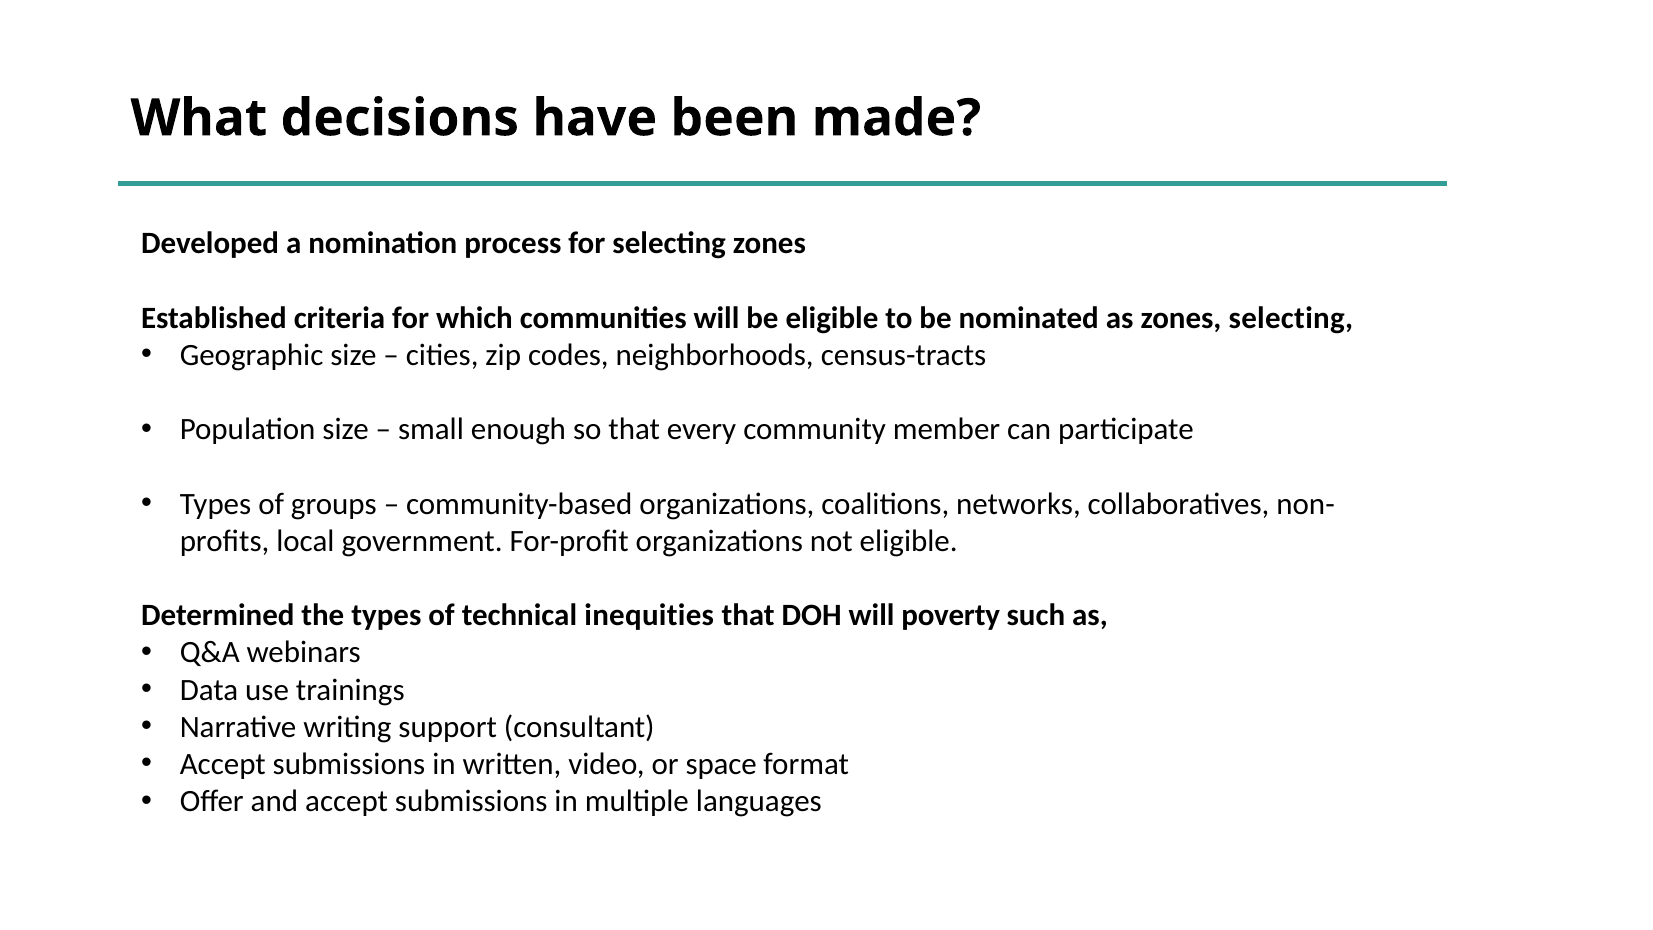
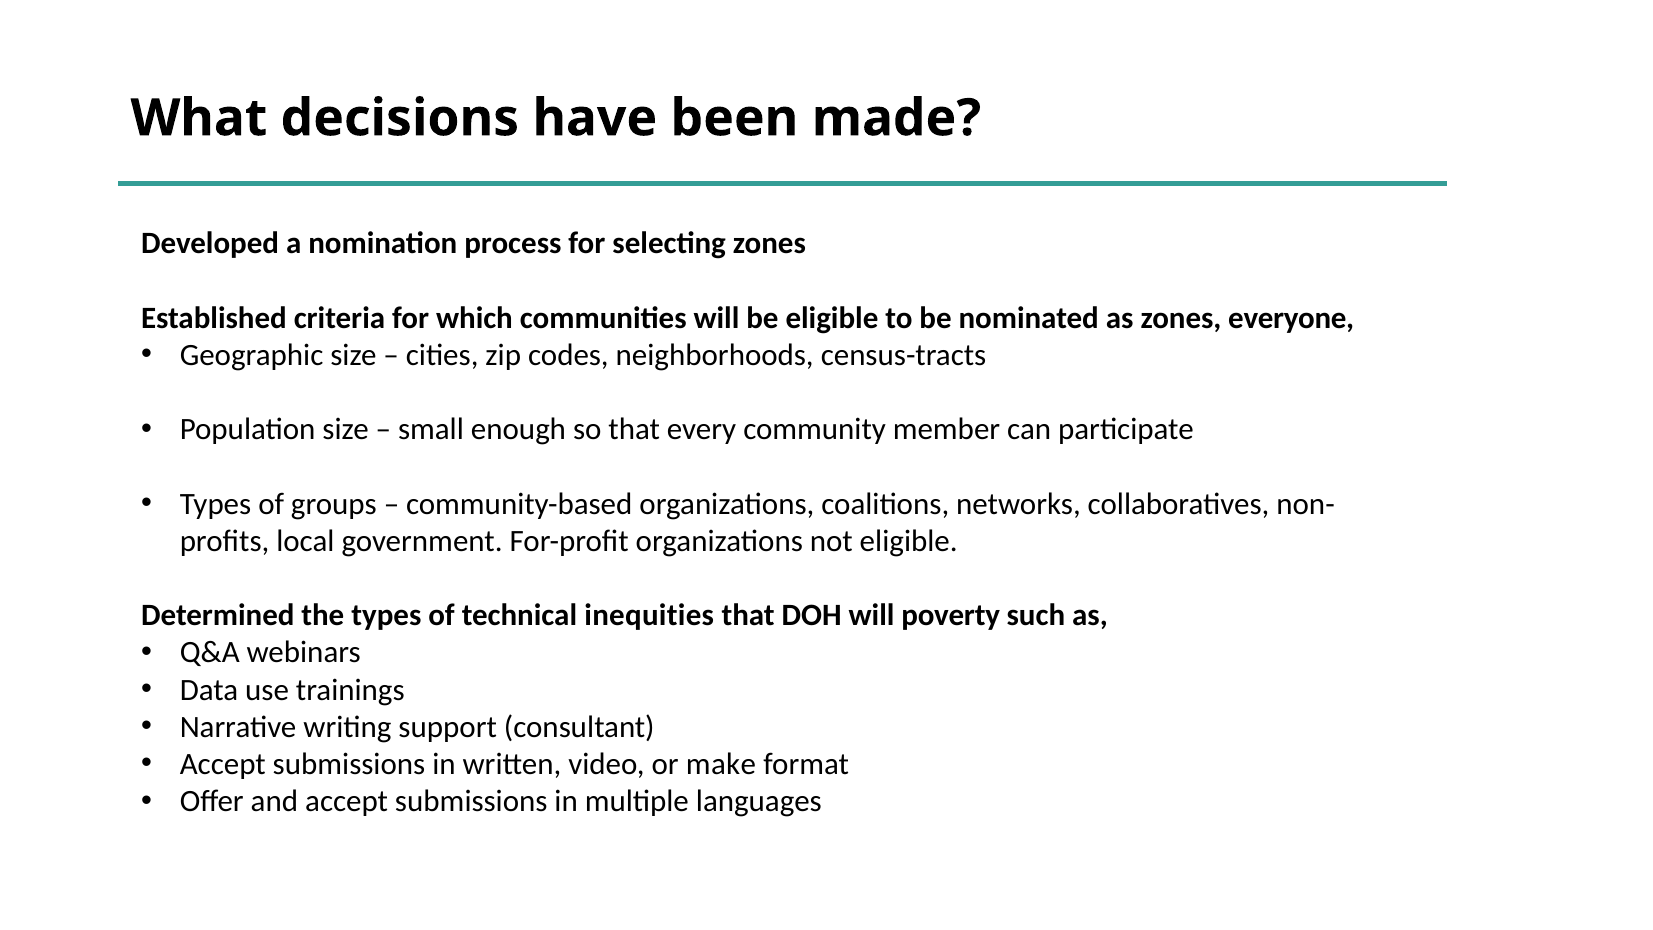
zones selecting: selecting -> everyone (1291, 318)
space: space -> make (721, 764)
